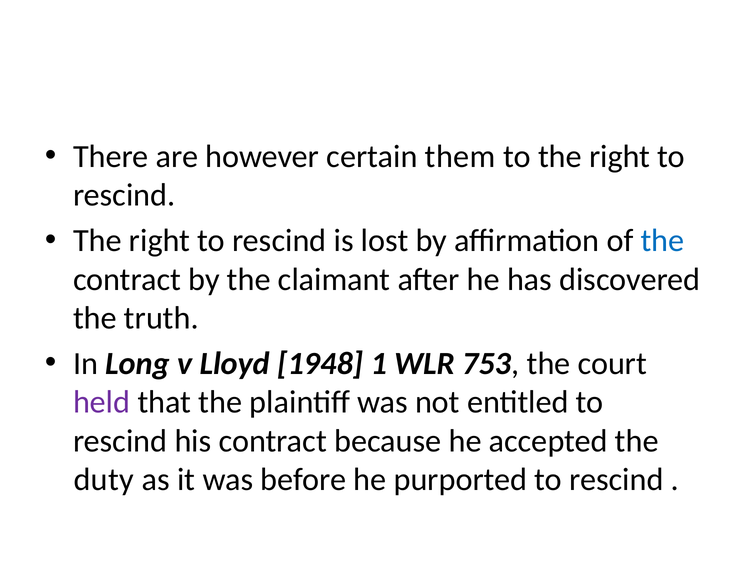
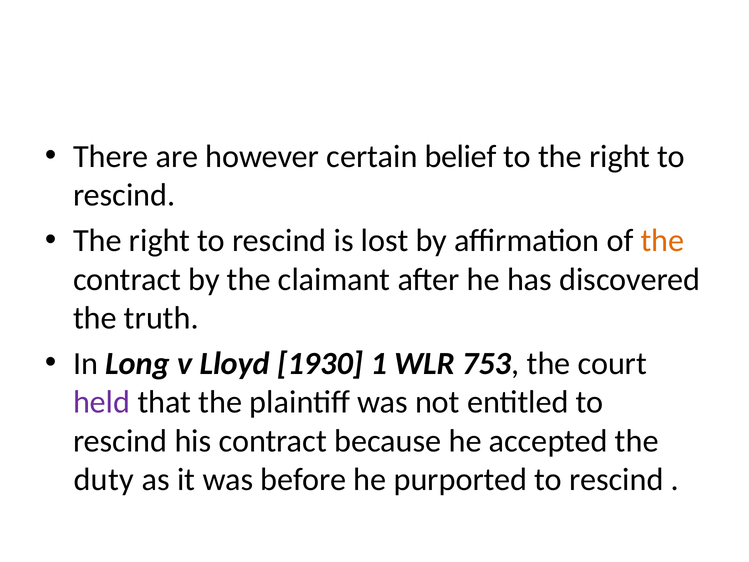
them: them -> belief (461, 156)
the colour: blue -> orange (663, 241)
1948: 1948 -> 1930 (320, 363)
